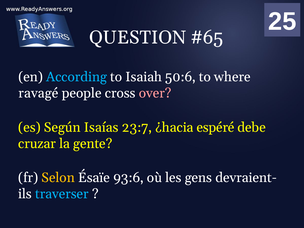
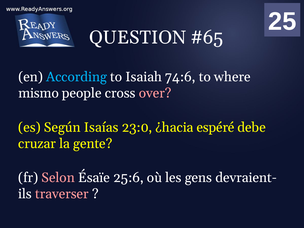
50:6: 50:6 -> 74:6 (180, 77)
ravagé: ravagé -> mismo (39, 93)
23:7: 23:7 -> 23:0 (137, 127)
Selon colour: yellow -> pink (58, 178)
93:6: 93:6 -> 25:6 (128, 178)
traverser colour: light blue -> pink (62, 194)
